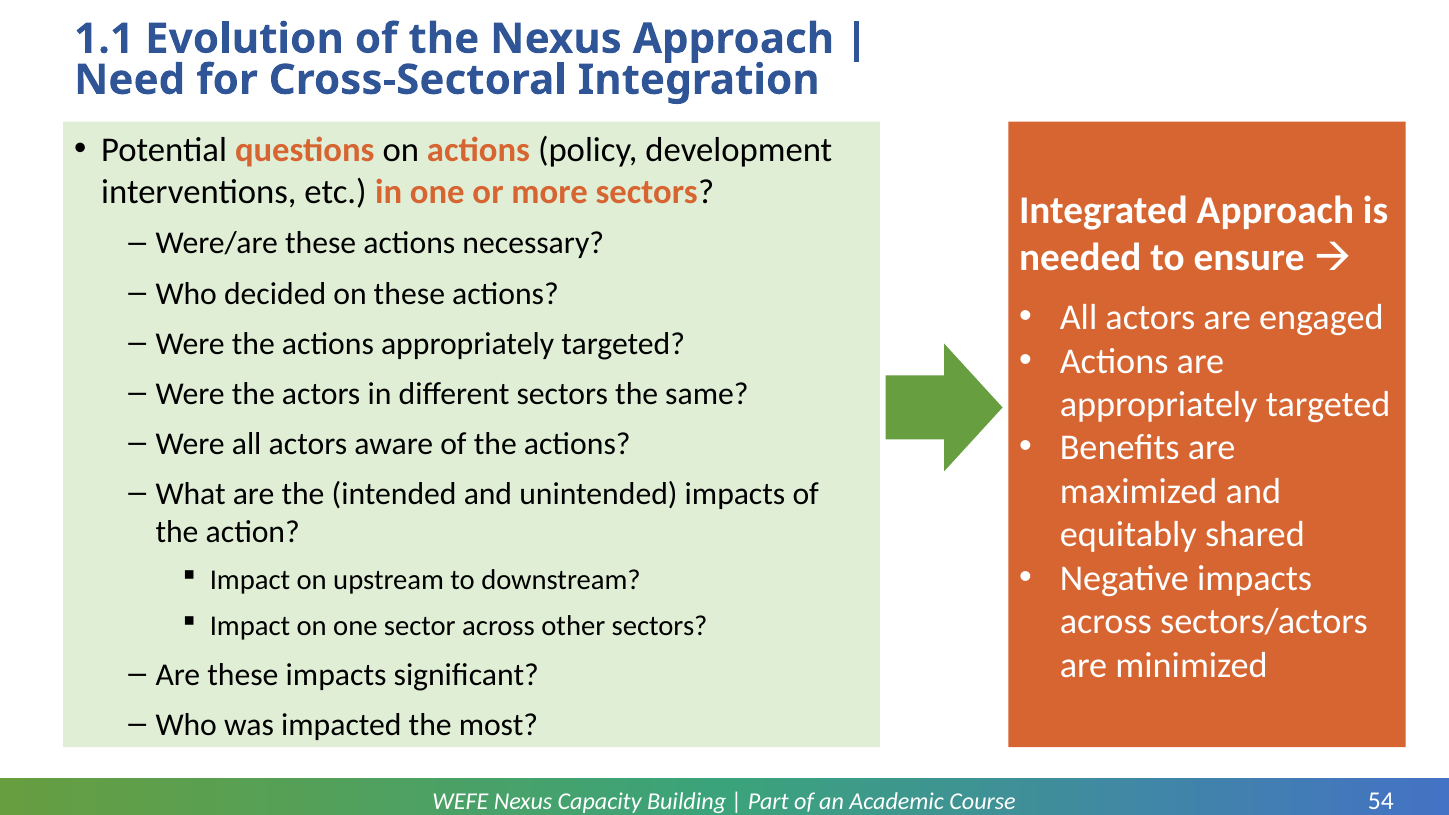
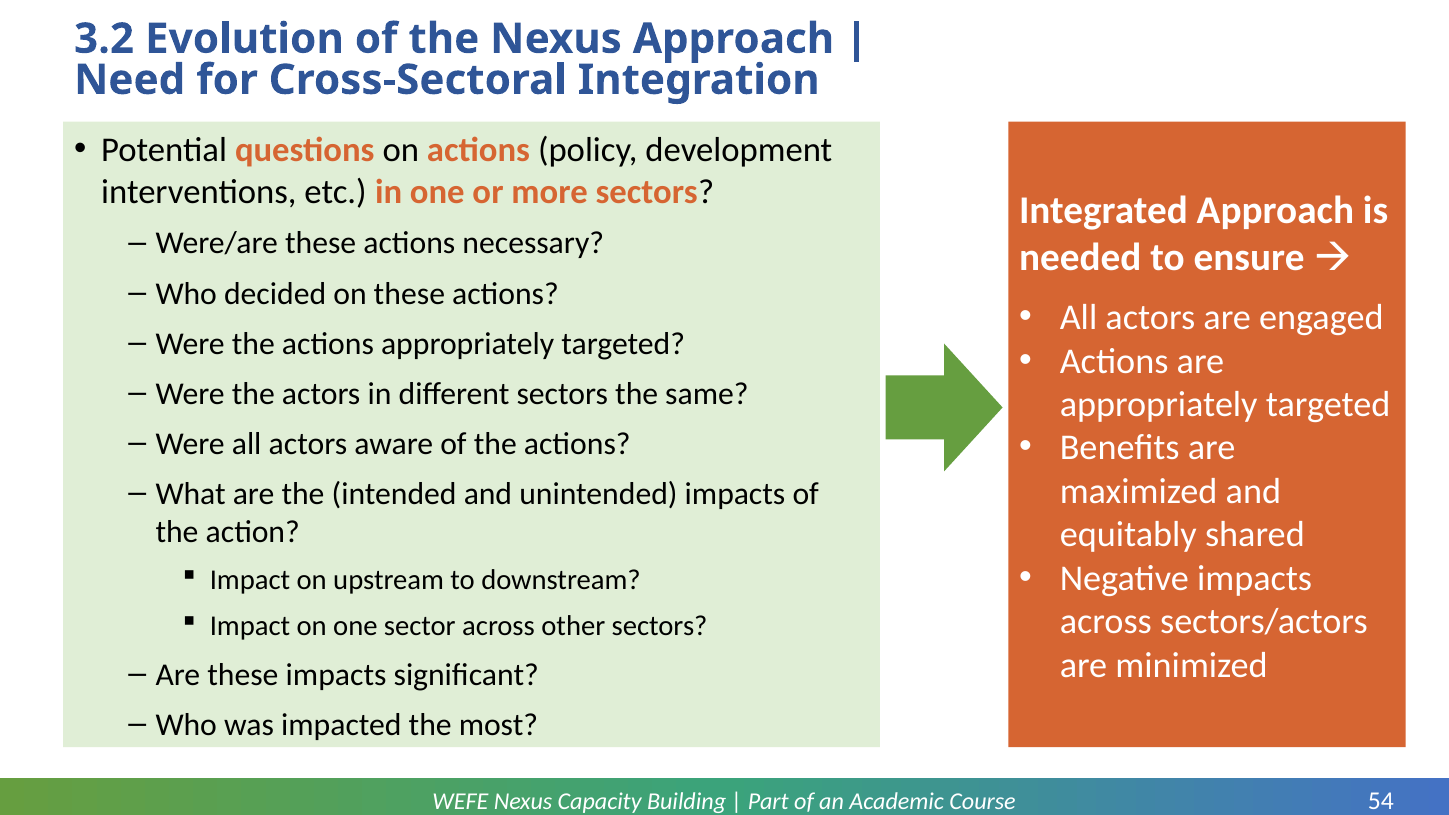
1.1: 1.1 -> 3.2 (104, 39)
